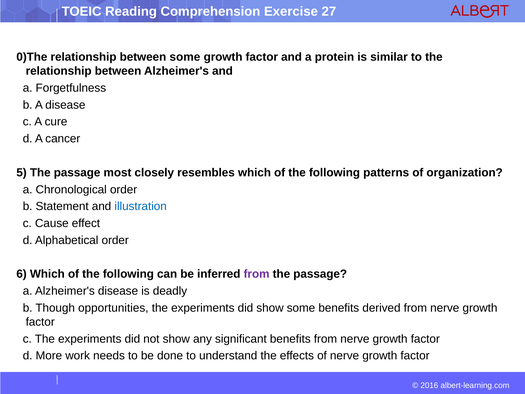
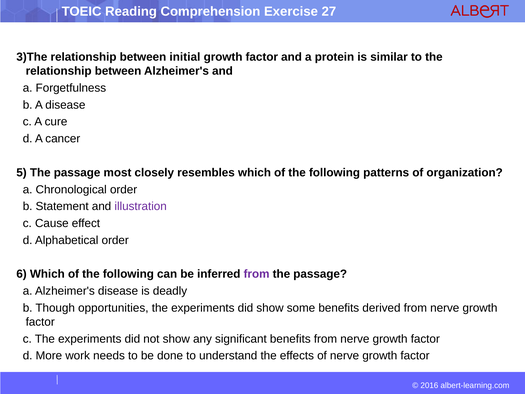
0)The: 0)The -> 3)The (32, 57)
between some: some -> initial (185, 57)
illustration colour: blue -> purple (141, 206)
